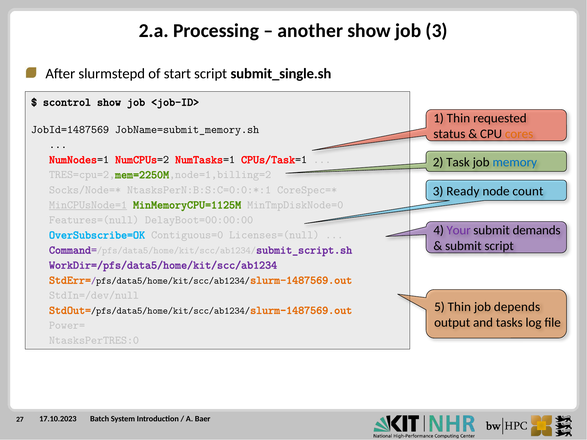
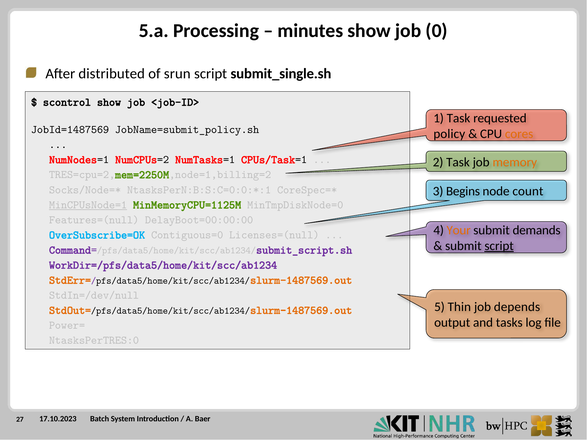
2.a: 2.a -> 5.a (154, 31)
another: another -> minutes (310, 31)
job 3: 3 -> 0 (437, 31)
slurmstepd: slurmstepd -> distributed (112, 74)
start: start -> srun (177, 74)
1 Thin: Thin -> Task (459, 118)
JobName=submit_memory.sh: JobName=submit_memory.sh -> JobName=submit_policy.sh (187, 129)
status: status -> policy (449, 134)
memory colour: blue -> orange (515, 162)
Ready: Ready -> Begins (463, 191)
Your colour: purple -> orange (459, 230)
script underline: none -> present (499, 246)
